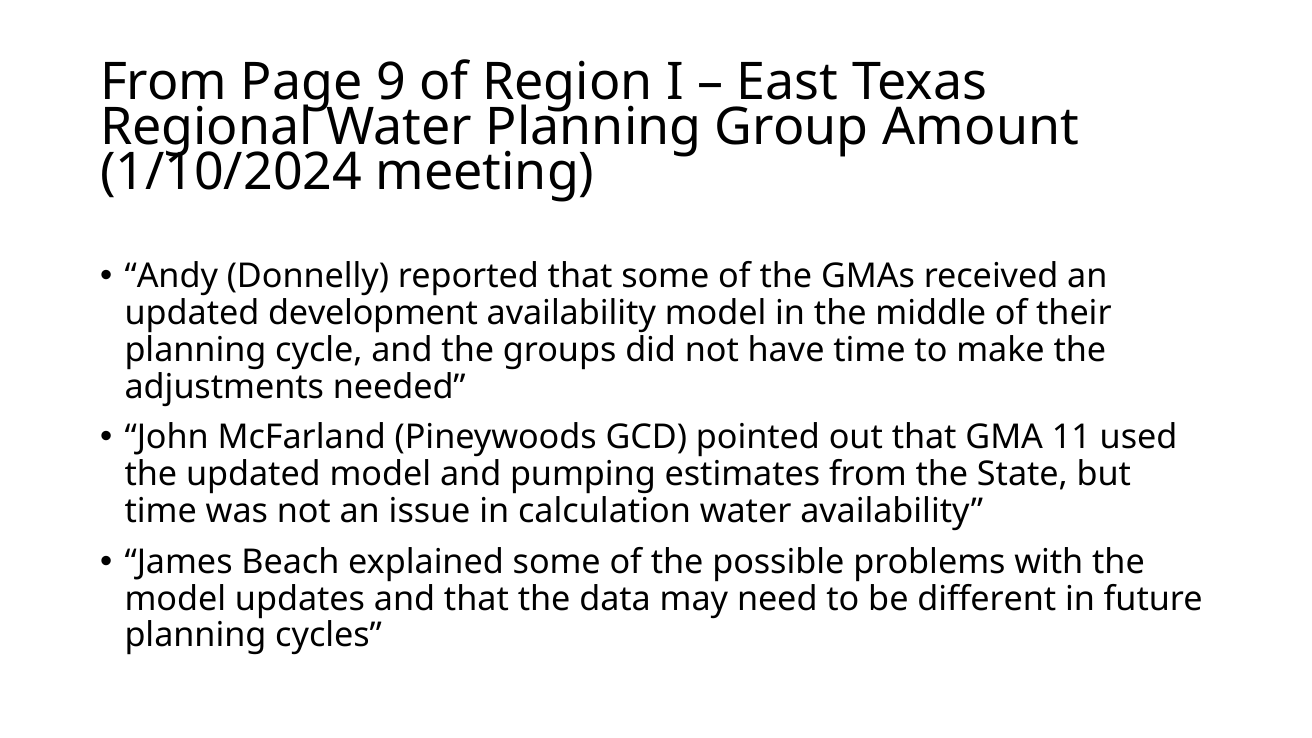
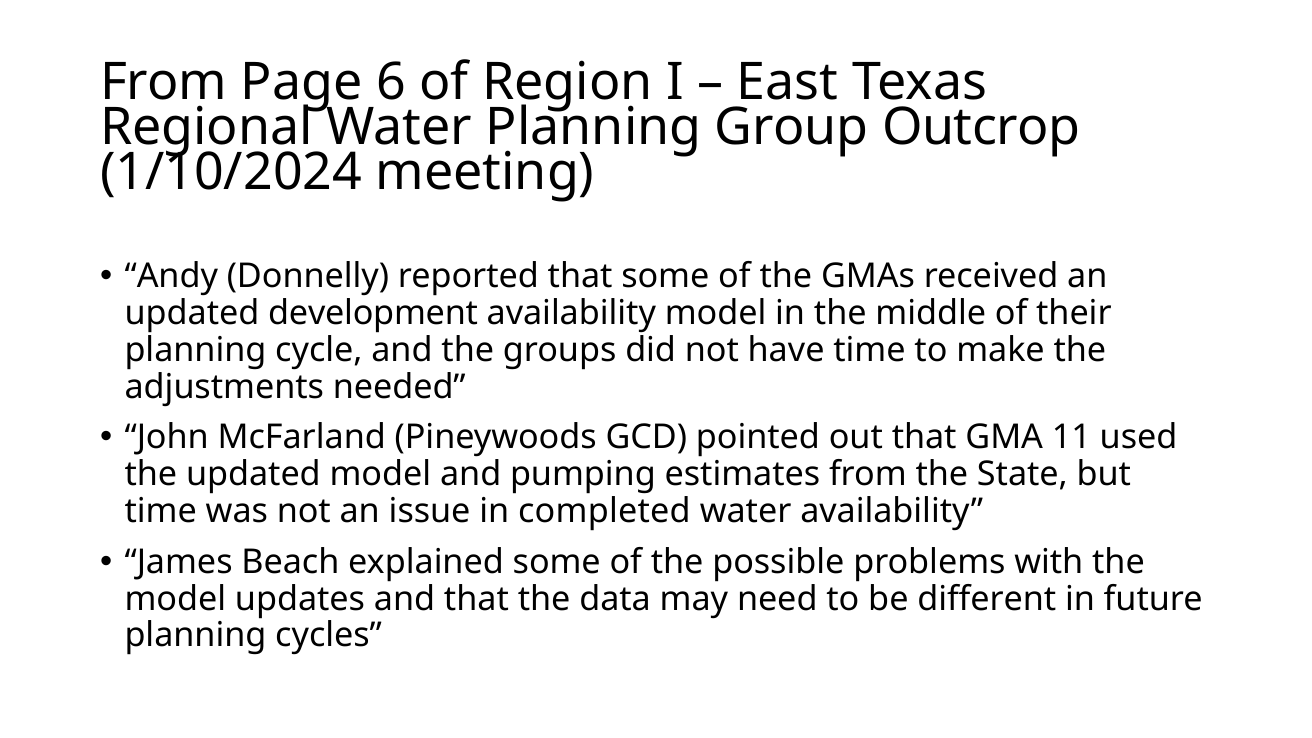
9: 9 -> 6 (391, 82)
Amount: Amount -> Outcrop (981, 127)
calculation: calculation -> completed (604, 511)
